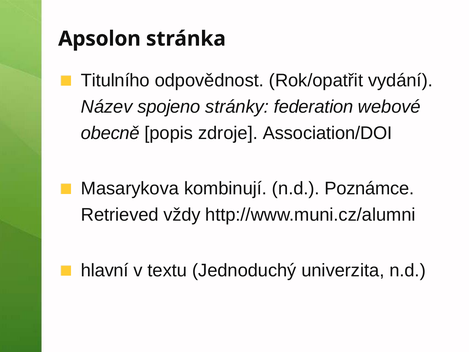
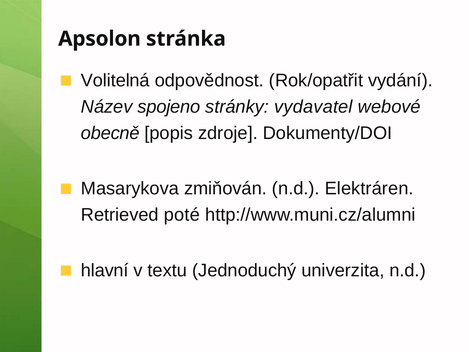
Titulního: Titulního -> Volitelná (115, 80)
federation: federation -> vydavatel (313, 107)
Association/DOI: Association/DOI -> Dokumenty/DOI (328, 133)
kombinují: kombinují -> zmiňován (225, 188)
Poznámce: Poznámce -> Elektráren (369, 188)
vždy: vždy -> poté (182, 215)
